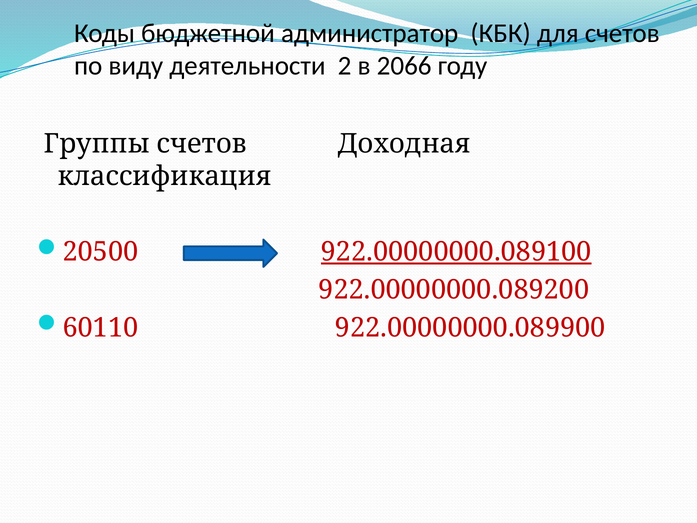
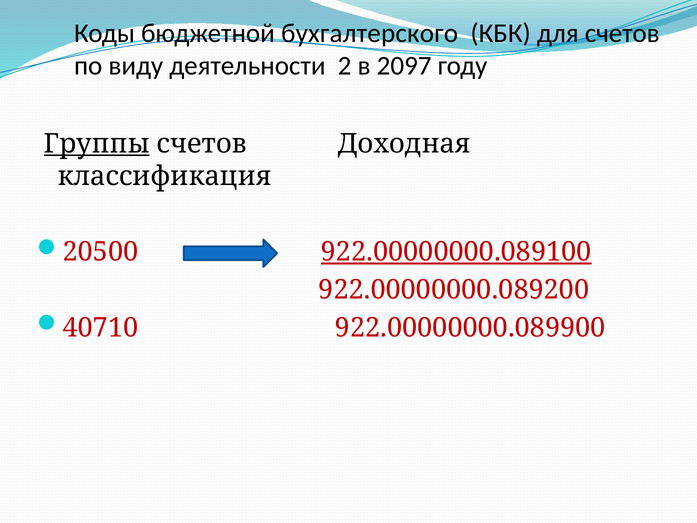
администратор: администратор -> бухгалтерского (370, 33)
2066: 2066 -> 2097 (404, 66)
Группы underline: none -> present (97, 144)
60110: 60110 -> 40710 (101, 328)
